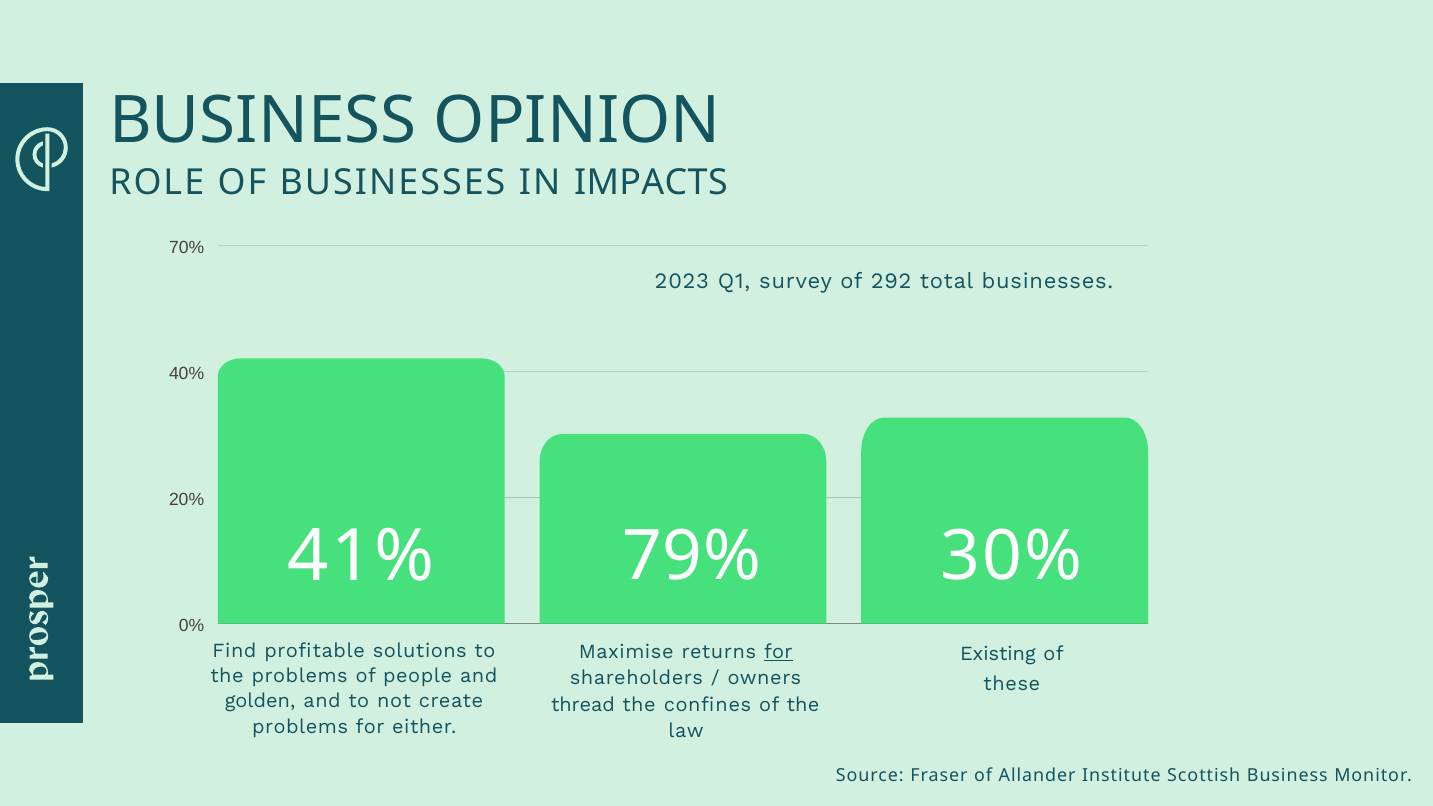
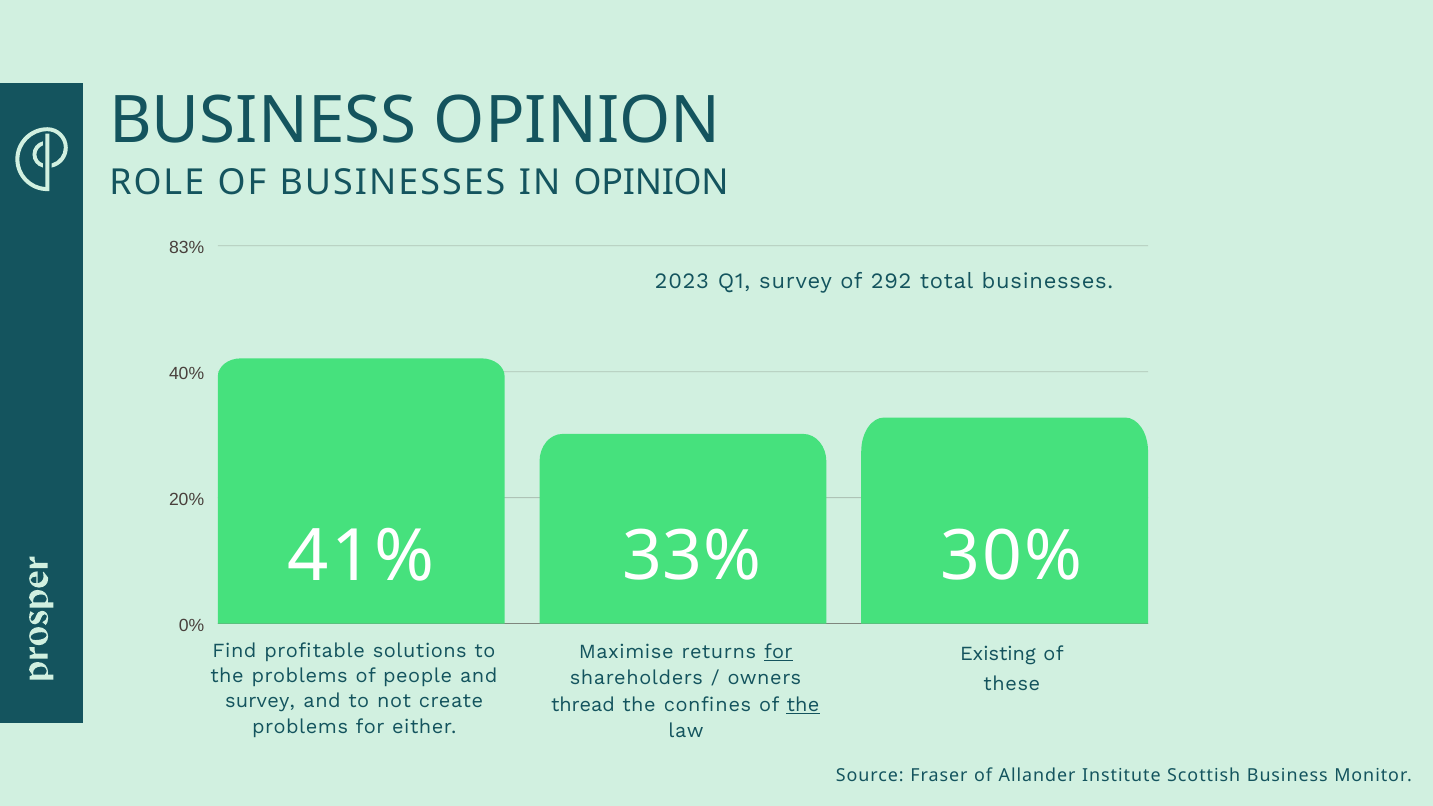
IN IMPACTS: IMPACTS -> OPINION (651, 183)
70%: 70% -> 83% (187, 248)
79%: 79% -> 33% (692, 557)
golden: golden -> survey (260, 701)
the underline: none -> present (803, 705)
